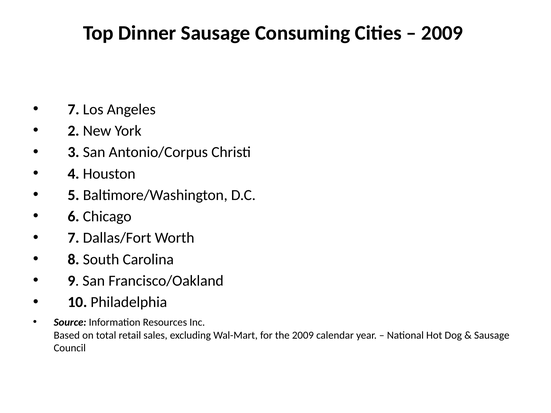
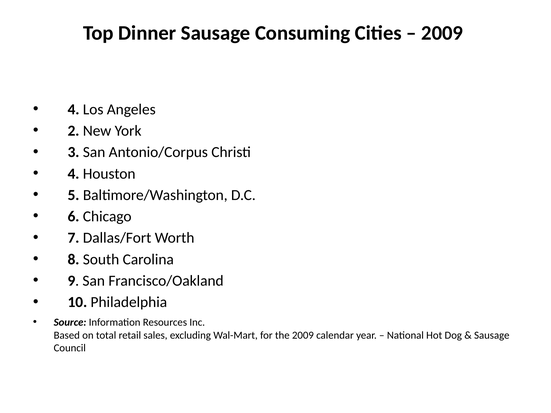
7: 7 -> 4 (74, 109)
